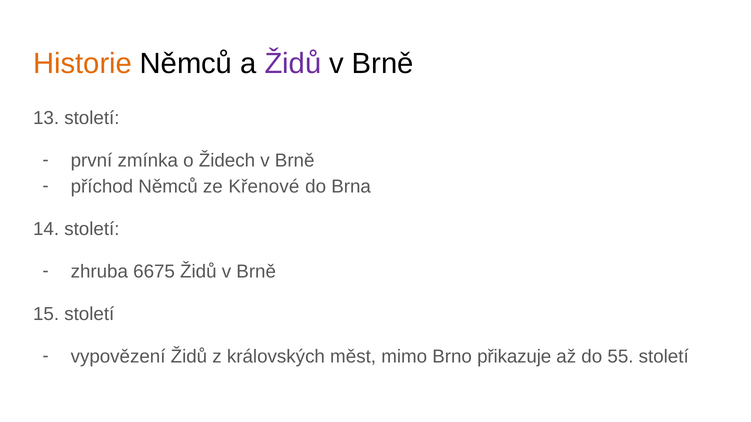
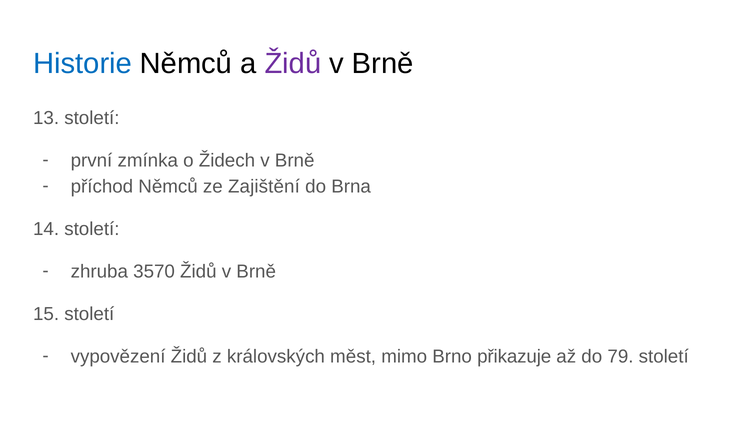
Historie colour: orange -> blue (83, 64)
Křenové: Křenové -> Zajištění (264, 187)
6675: 6675 -> 3570 (154, 272)
55: 55 -> 79 (620, 357)
